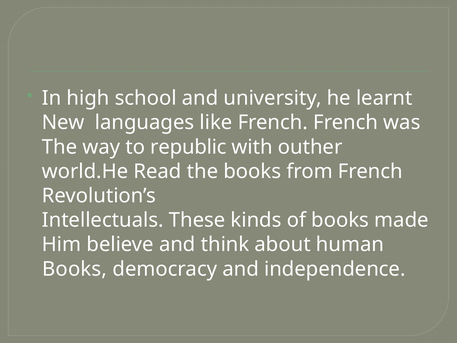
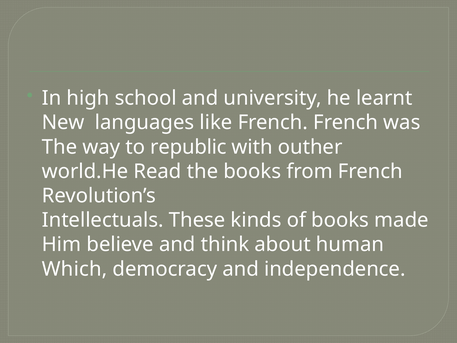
Books: Books -> Which (75, 269)
